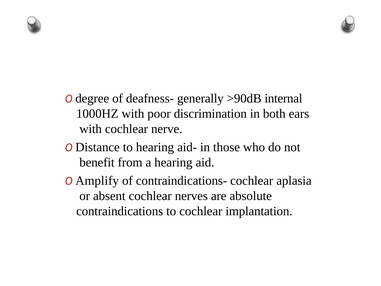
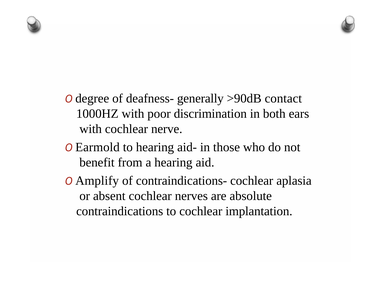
internal: internal -> contact (283, 98)
Distance: Distance -> Earmold (97, 147)
